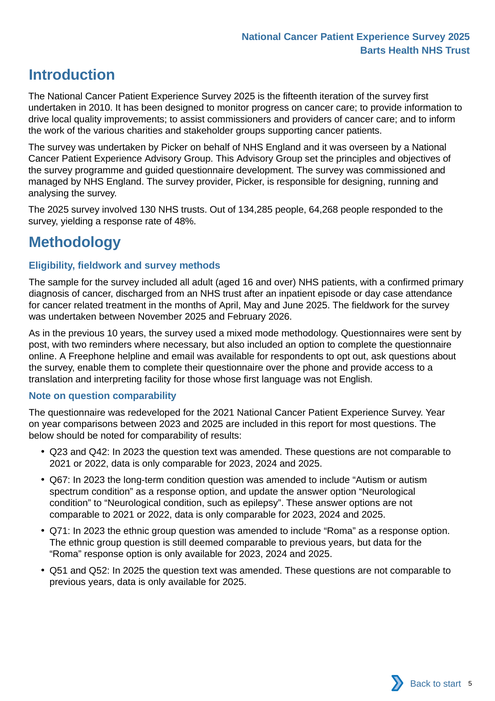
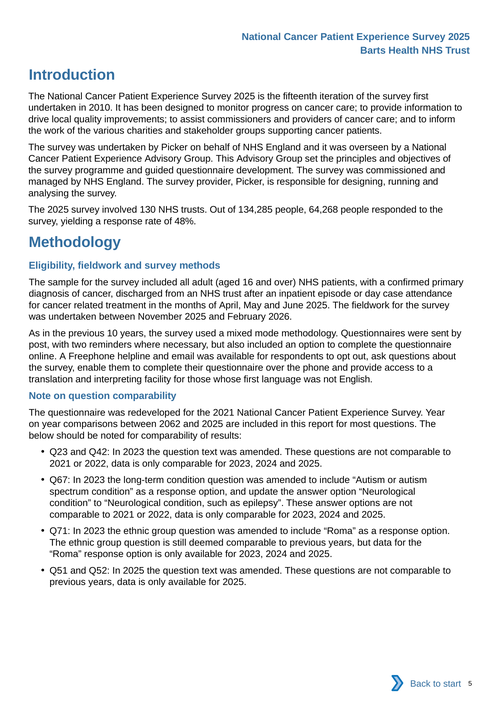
between 2023: 2023 -> 2062 (170, 424)
